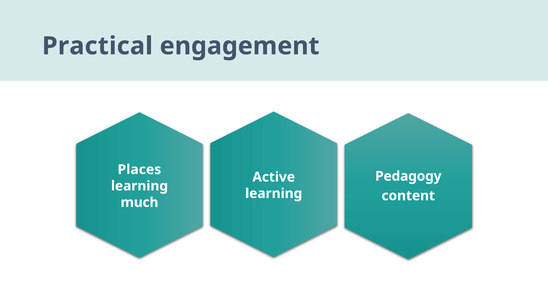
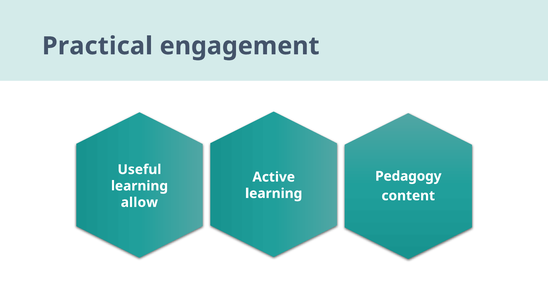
Places: Places -> Useful (139, 170)
much: much -> allow (139, 203)
